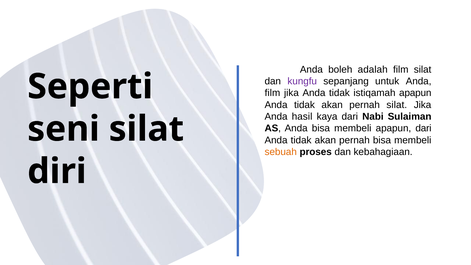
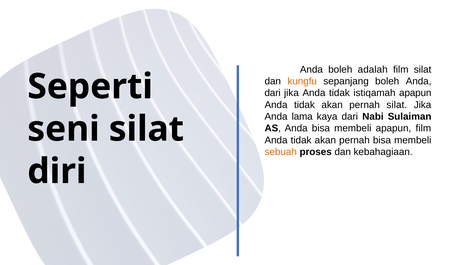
kungfu colour: purple -> orange (302, 81)
sepanjang untuk: untuk -> boleh (387, 81)
film: film -> dari (273, 93)
hasil: hasil -> lama (302, 117)
apapun dari: dari -> film (423, 128)
